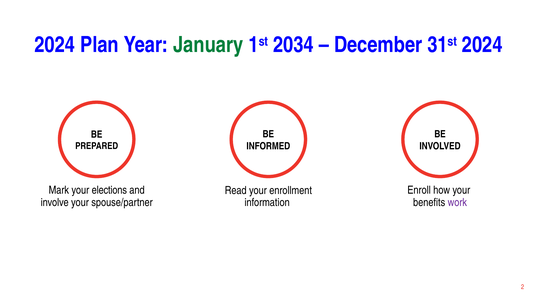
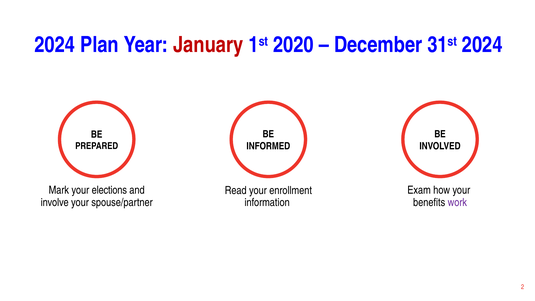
January colour: green -> red (208, 45)
2034: 2034 -> 2020 (293, 45)
Enroll: Enroll -> Exam (419, 190)
